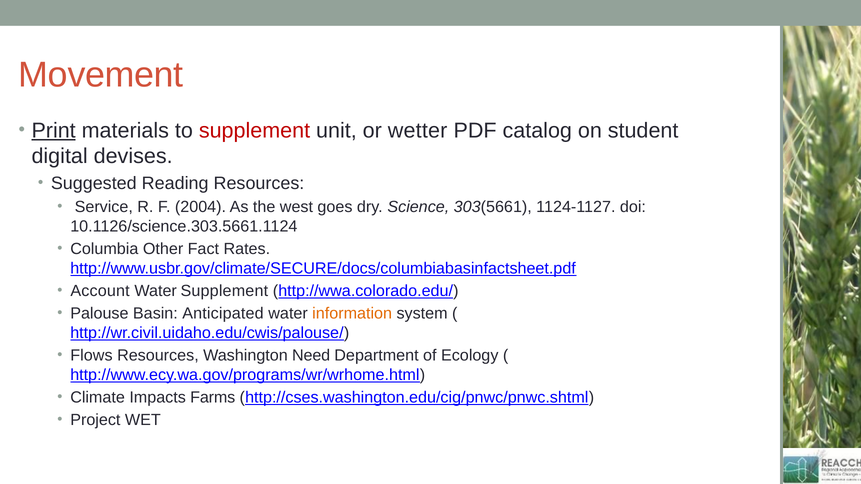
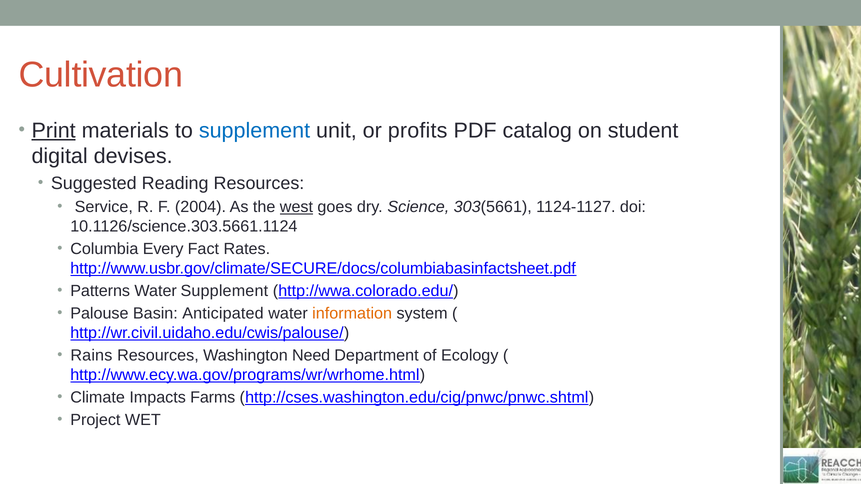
Movement: Movement -> Cultivation (101, 75)
supplement colour: red -> blue (254, 131)
wetter: wetter -> profits (418, 131)
west underline: none -> present (296, 207)
Other: Other -> Every (163, 249)
Account: Account -> Patterns (100, 291)
Flows: Flows -> Rains (91, 356)
